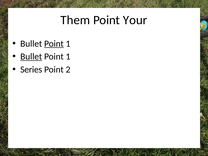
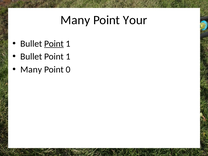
Them: Them -> Many (75, 20)
Bullet underline: present -> none (31, 57)
Series: Series -> Many (31, 70)
2: 2 -> 0 (68, 70)
